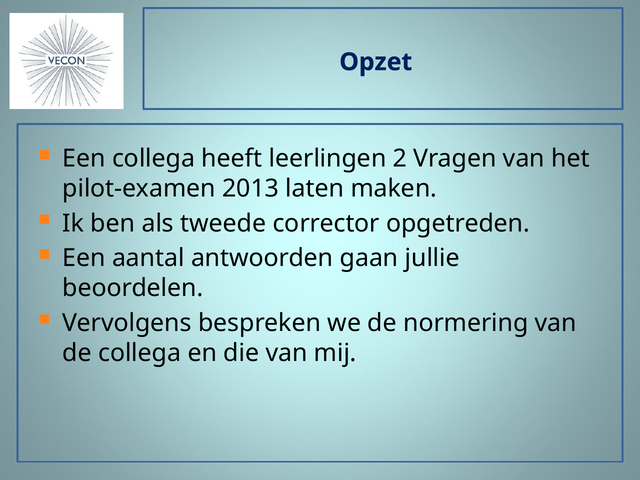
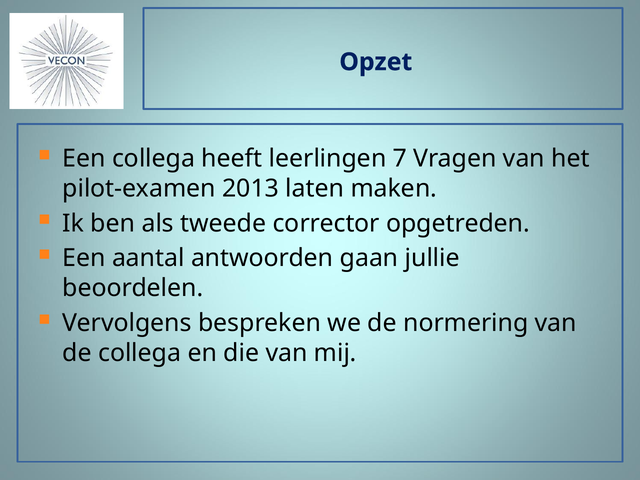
2: 2 -> 7 (400, 159)
